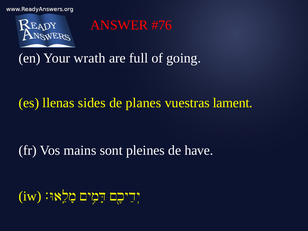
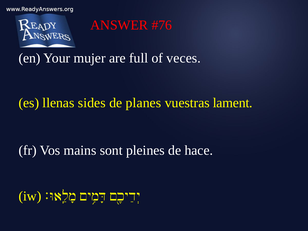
wrath: wrath -> mujer (90, 58)
going: going -> veces (184, 58)
have: have -> hace (199, 150)
